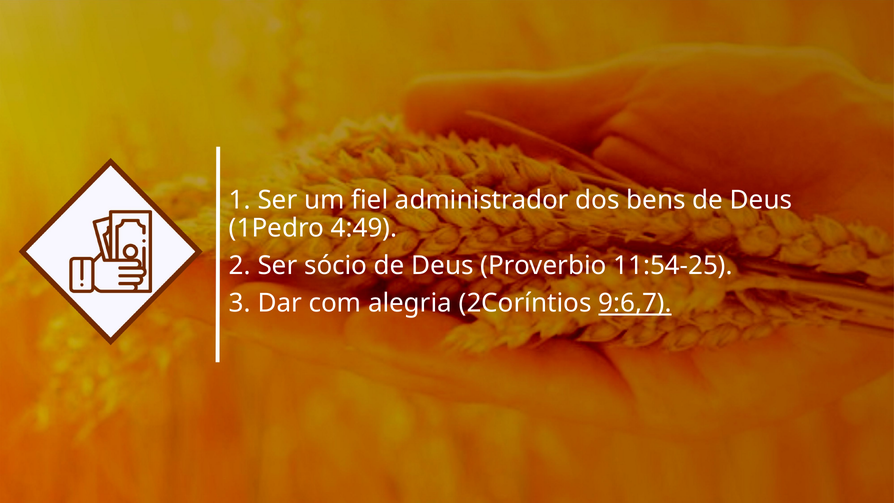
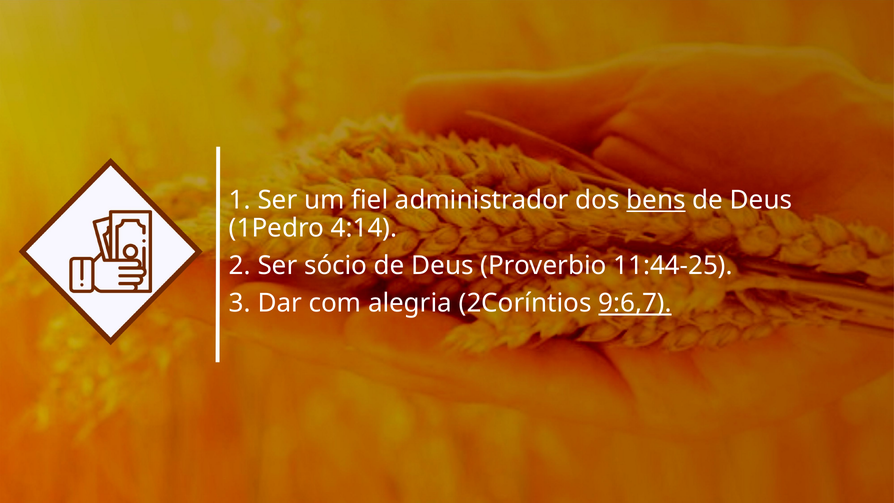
bens underline: none -> present (656, 200)
4:49: 4:49 -> 4:14 (364, 228)
11:54-25: 11:54-25 -> 11:44-25 (673, 266)
